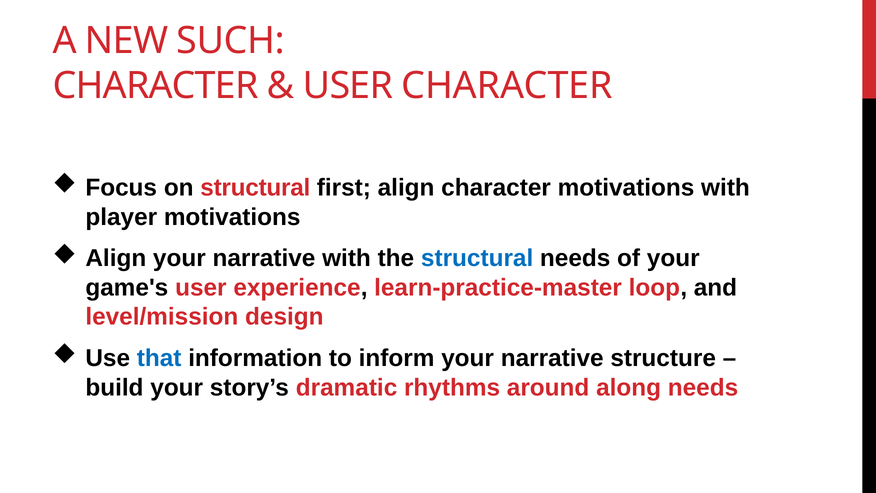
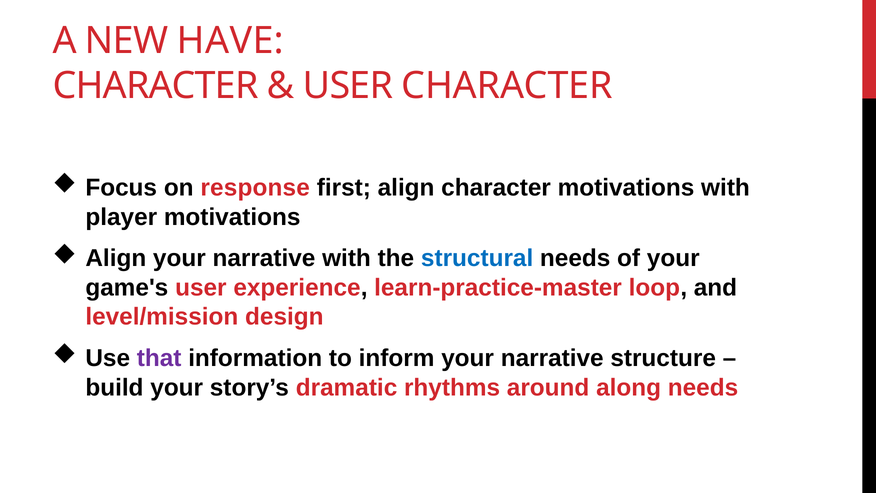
SUCH: SUCH -> HAVE (230, 41)
on structural: structural -> response (255, 188)
that colour: blue -> purple (159, 358)
